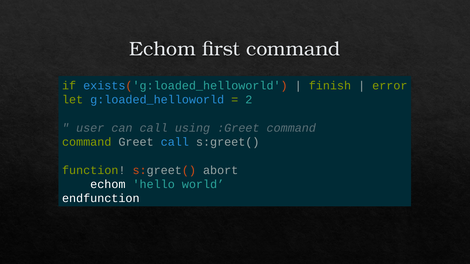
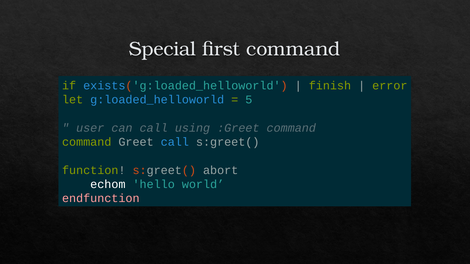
Echom: Echom -> Special (162, 49)
2: 2 -> 5 (249, 100)
endfunction colour: white -> pink (101, 199)
